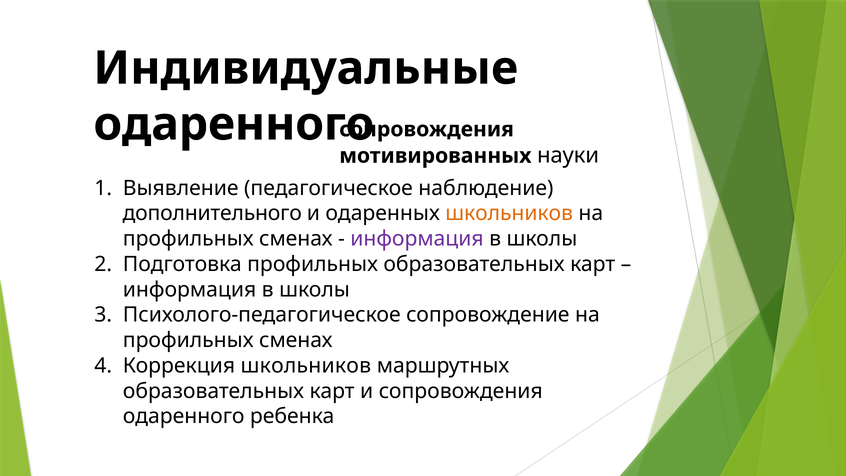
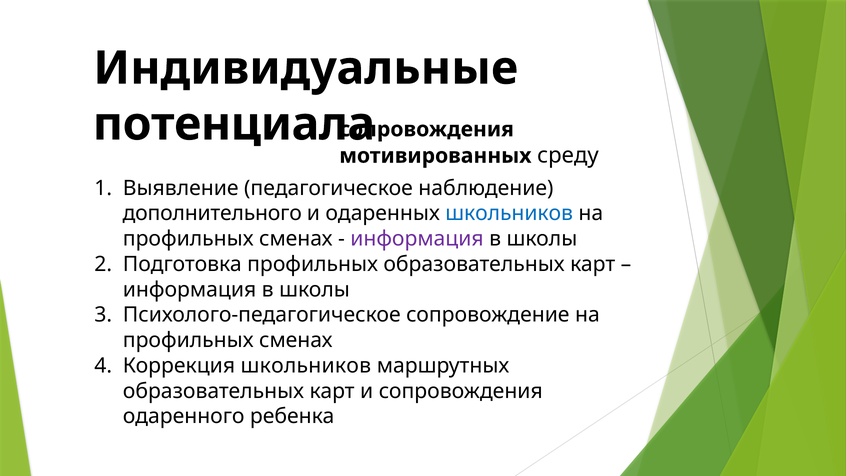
одаренного: одаренного -> потенциала (234, 124)
науки: науки -> среду (568, 155)
школьников colour: orange -> blue (509, 213)
